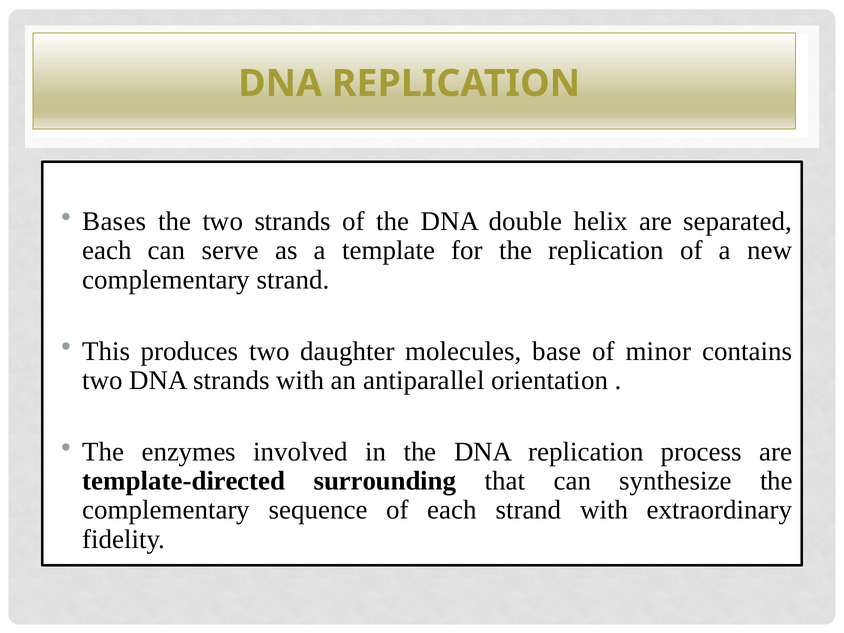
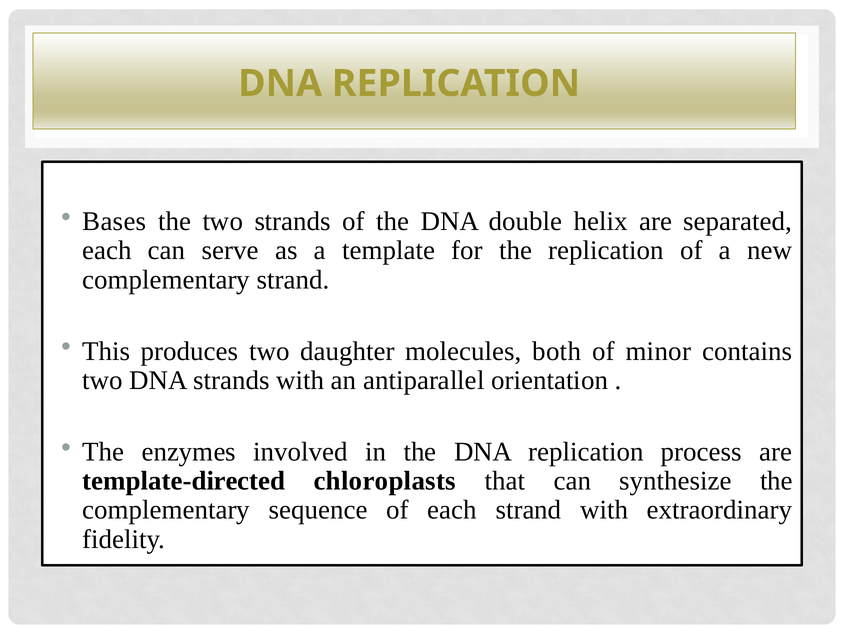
base: base -> both (557, 351)
surrounding: surrounding -> chloroplasts (385, 481)
